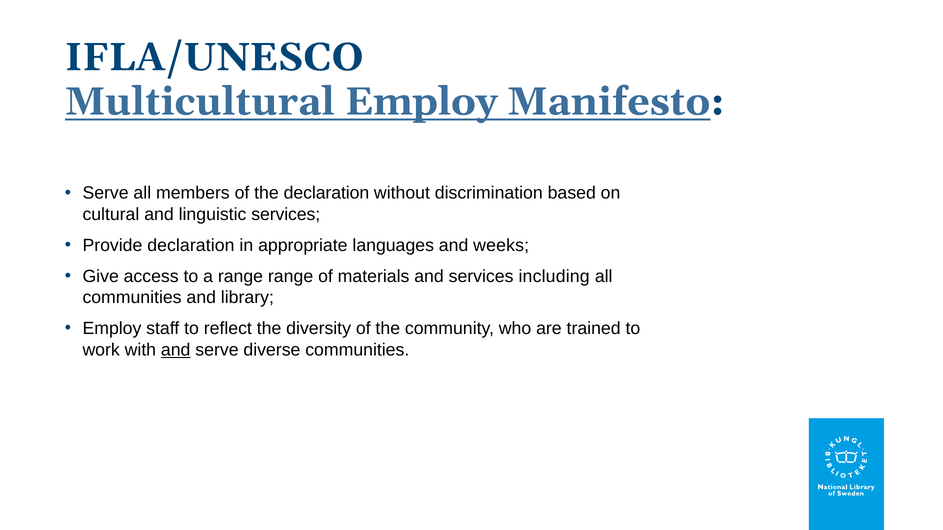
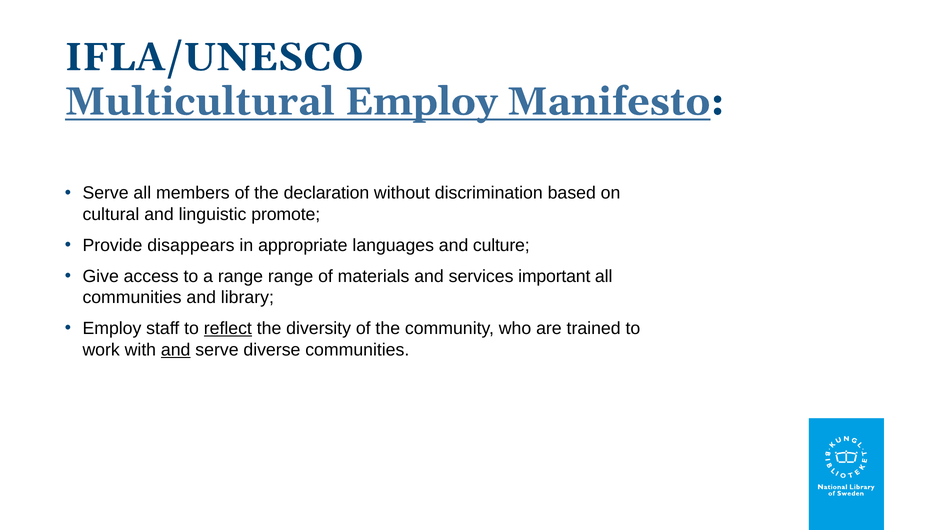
linguistic services: services -> promote (286, 214)
Provide declaration: declaration -> disappears (191, 246)
weeks: weeks -> culture (501, 246)
including: including -> important (554, 277)
reflect underline: none -> present (228, 329)
